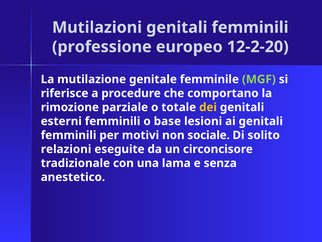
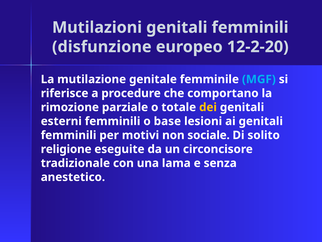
professione: professione -> disfunzione (102, 47)
MGF colour: light green -> light blue (259, 79)
relazioni: relazioni -> religione (66, 149)
